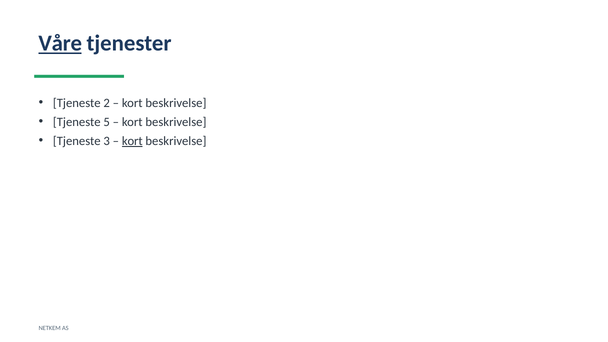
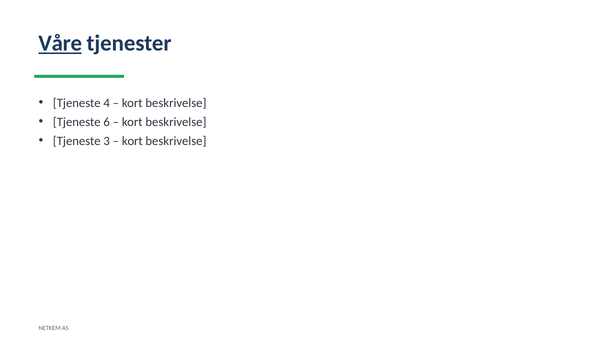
2: 2 -> 4 (107, 103)
5: 5 -> 6 (107, 122)
kort underline: present -> none (132, 141)
